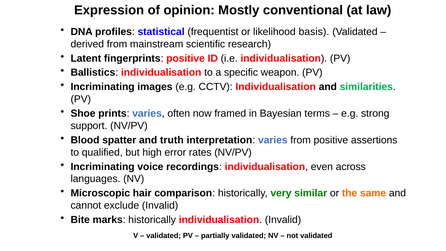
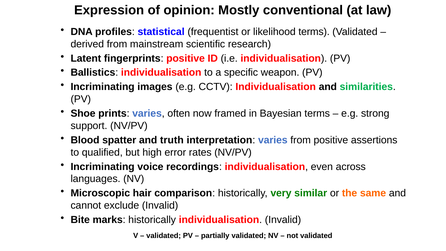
likelihood basis: basis -> terms (314, 32)
